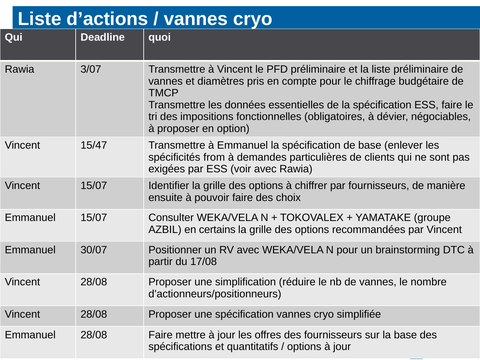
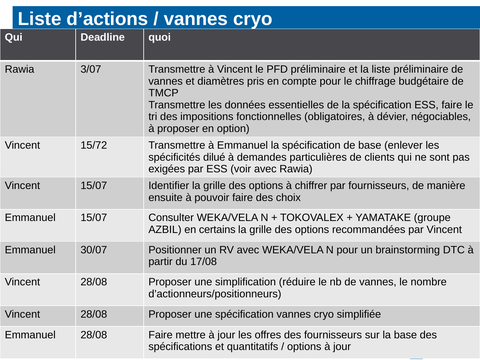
15/47: 15/47 -> 15/72 (94, 145)
from: from -> dilué (214, 157)
